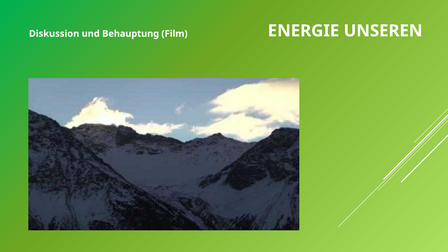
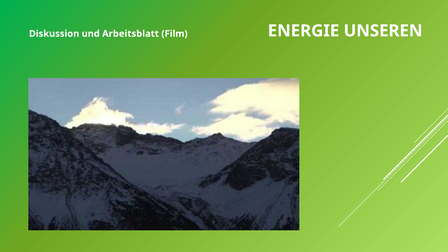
Behauptung: Behauptung -> Arbeitsblatt (131, 34)
